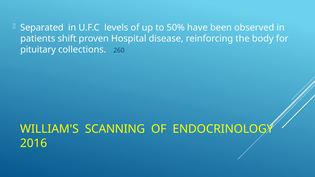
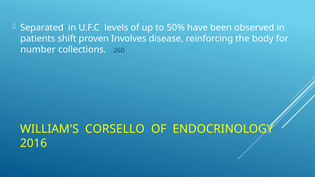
Hospital: Hospital -> Involves (129, 39)
pituitary: pituitary -> number (38, 50)
SCANNING: SCANNING -> CORSELLO (115, 129)
